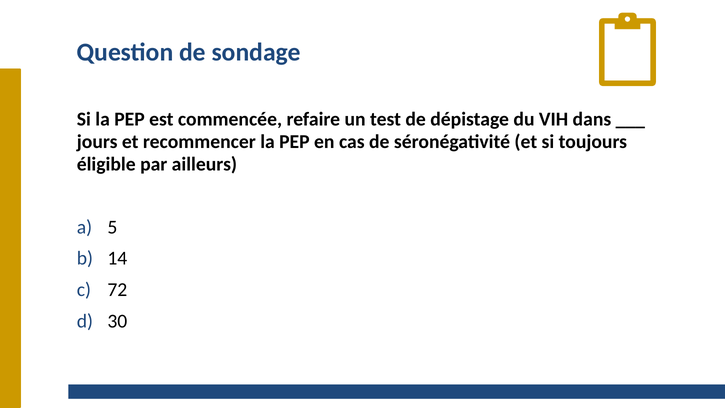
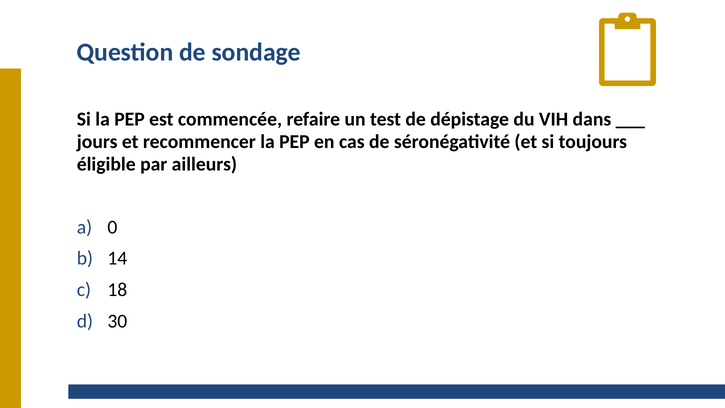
5: 5 -> 0 (112, 227)
72: 72 -> 18 (117, 290)
